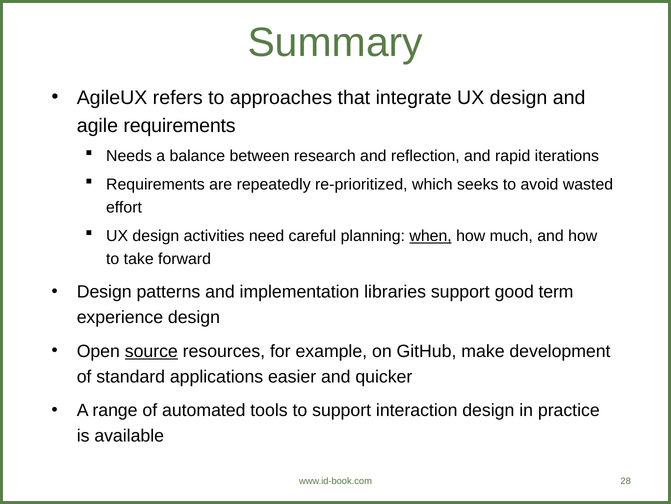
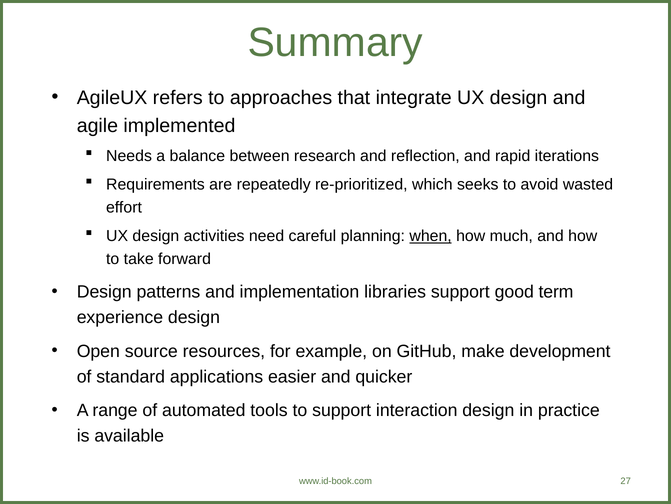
agile requirements: requirements -> implemented (179, 126)
source underline: present -> none (151, 351)
28: 28 -> 27 (626, 480)
